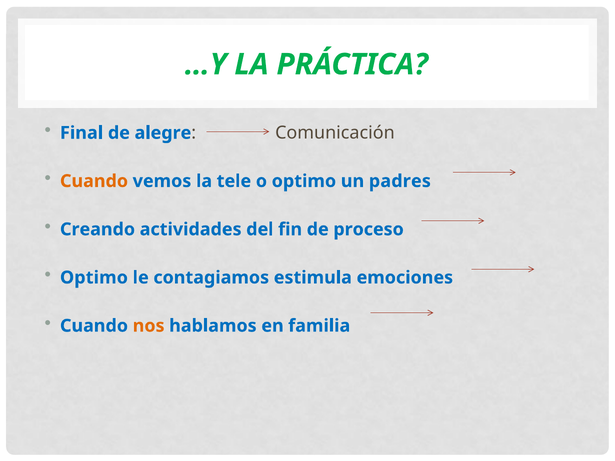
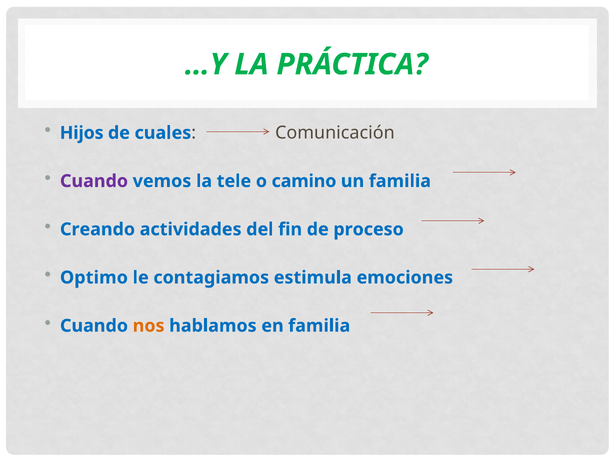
Final: Final -> Hijos (82, 133)
alegre: alegre -> cuales (163, 133)
Cuando colour: orange -> purple (94, 181)
o optimo: optimo -> camino (304, 181)
un padres: padres -> familia (400, 181)
